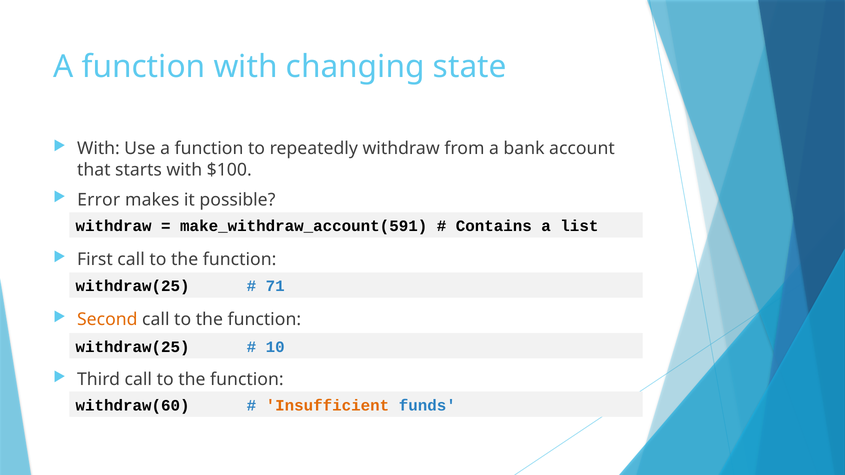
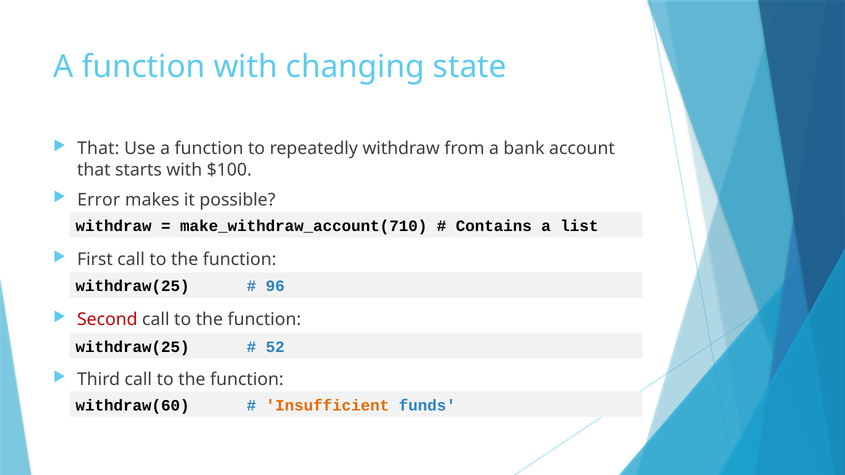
With: With -> That (98, 149)
make_withdraw_account(591: make_withdraw_account(591 -> make_withdraw_account(710 (304, 226)
71: 71 -> 96 (275, 286)
Second colour: orange -> red (107, 320)
10: 10 -> 52 (275, 347)
